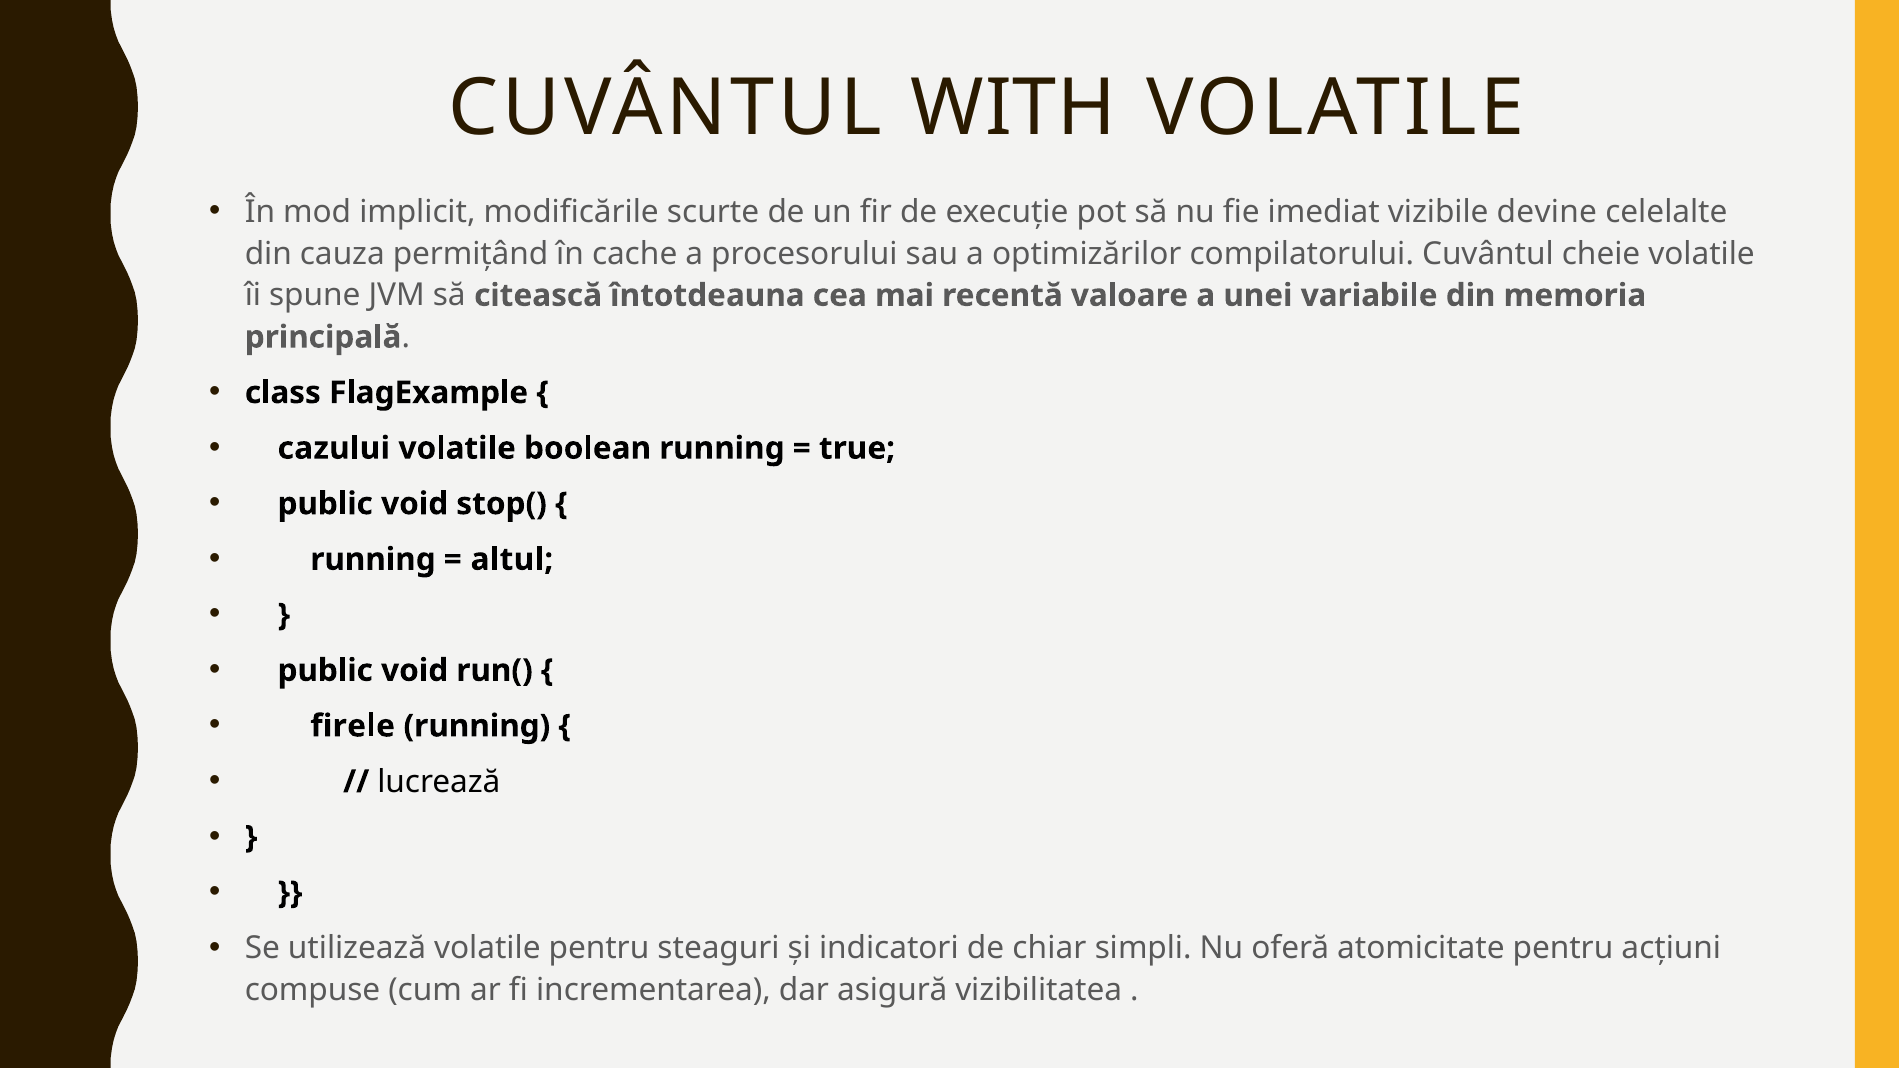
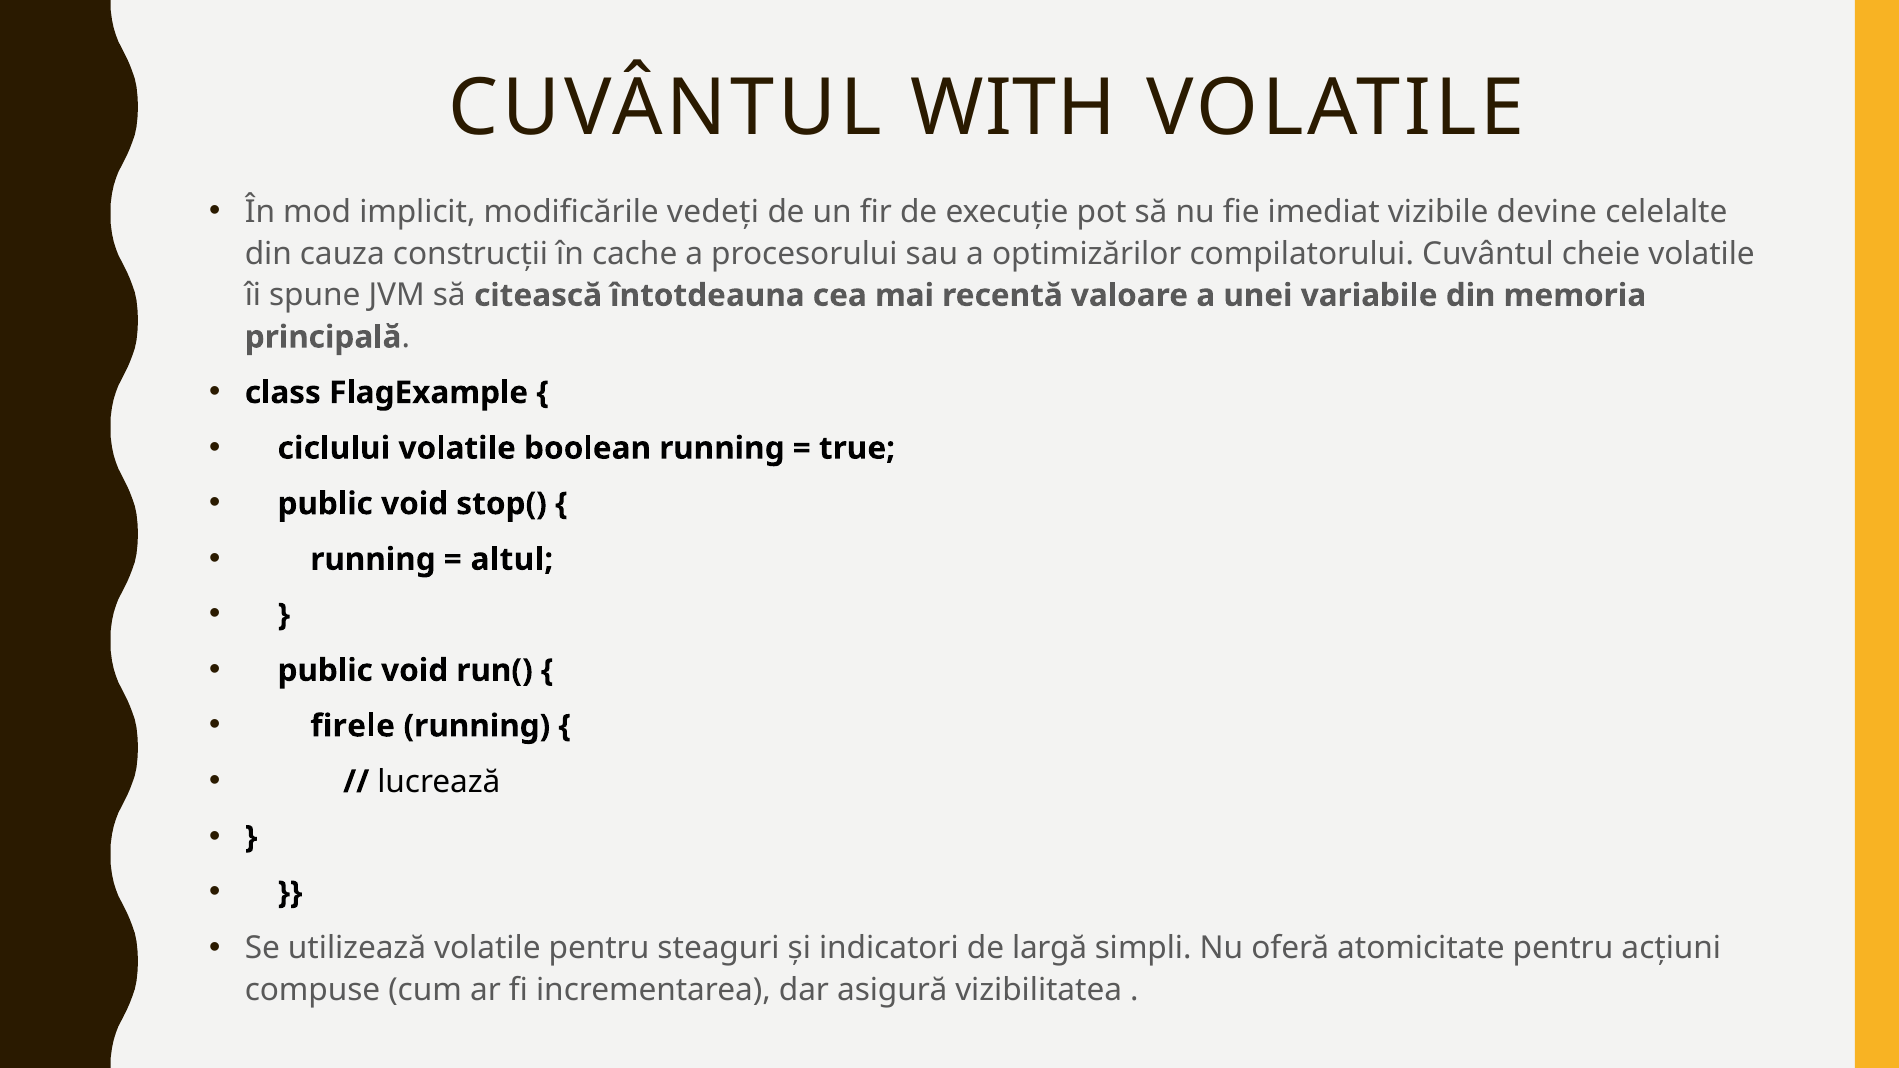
scurte: scurte -> vedeți (713, 212)
permițând: permițând -> construcții (471, 254)
cazului: cazului -> ciclului (334, 448)
chiar: chiar -> largă (1050, 948)
